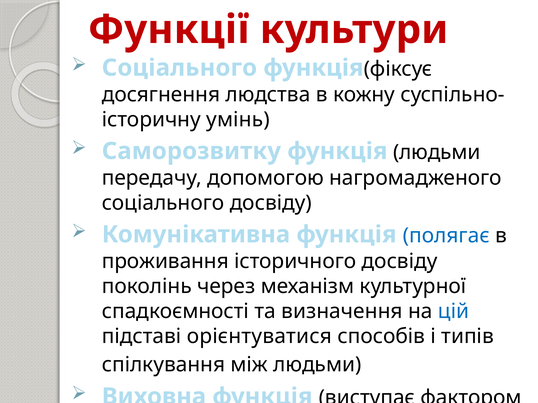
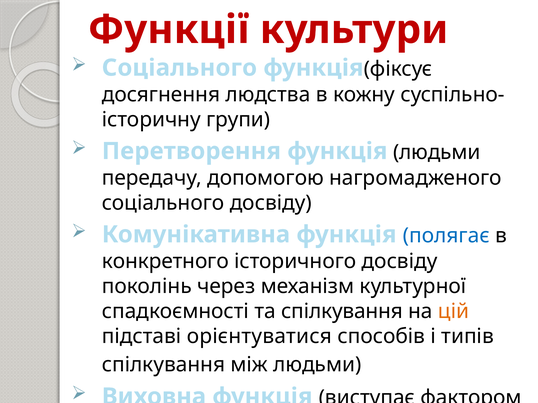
умінь: умінь -> групи (238, 120)
Саморозвитку: Саморозвитку -> Перетворення (191, 151)
проживання: проживання -> конкретного (165, 261)
та визначення: визначення -> спілкування (342, 312)
цій colour: blue -> orange (454, 312)
